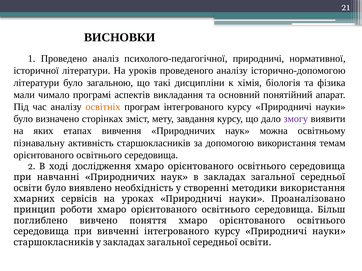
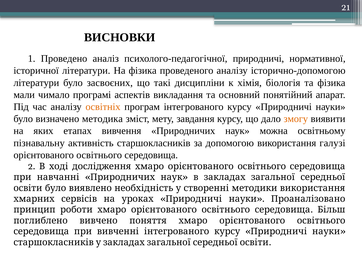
На уроків: уроків -> фізика (143, 71)
загальною: загальною -> засвоєних (110, 83)
сторінках: сторінках -> методика (102, 119)
змогу colour: purple -> orange (296, 119)
темам: темам -> галузі (332, 143)
